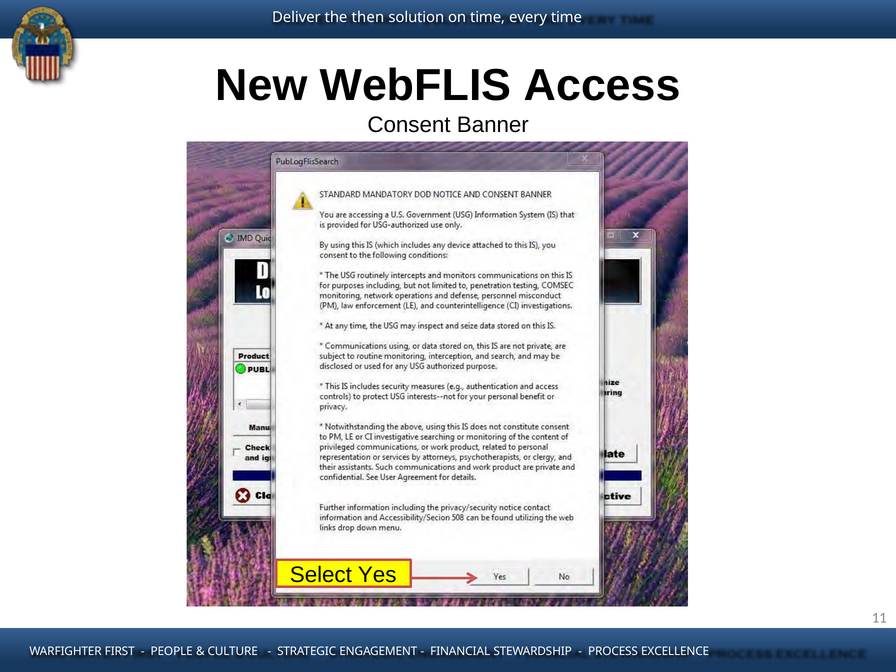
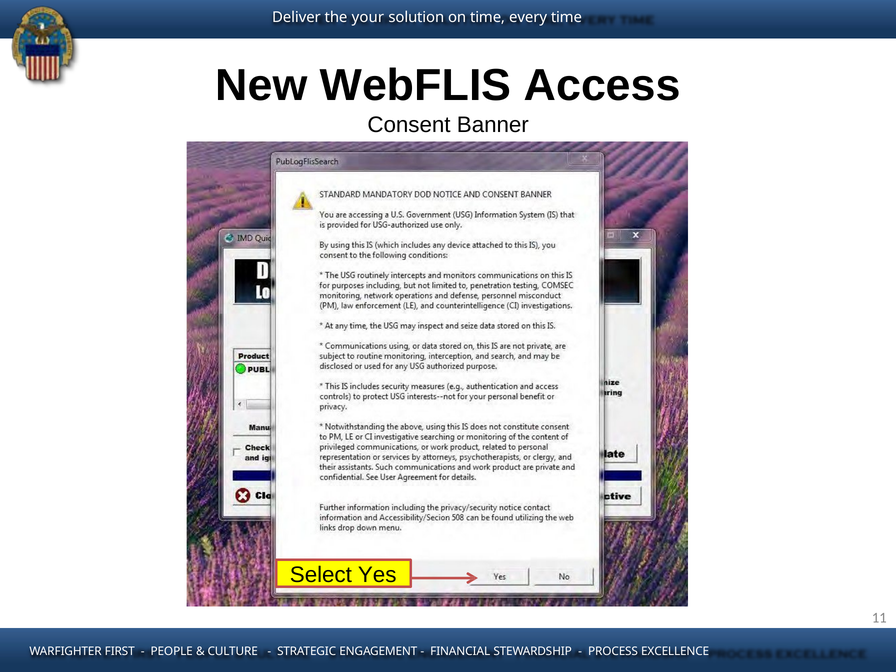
then: then -> your (368, 17)
